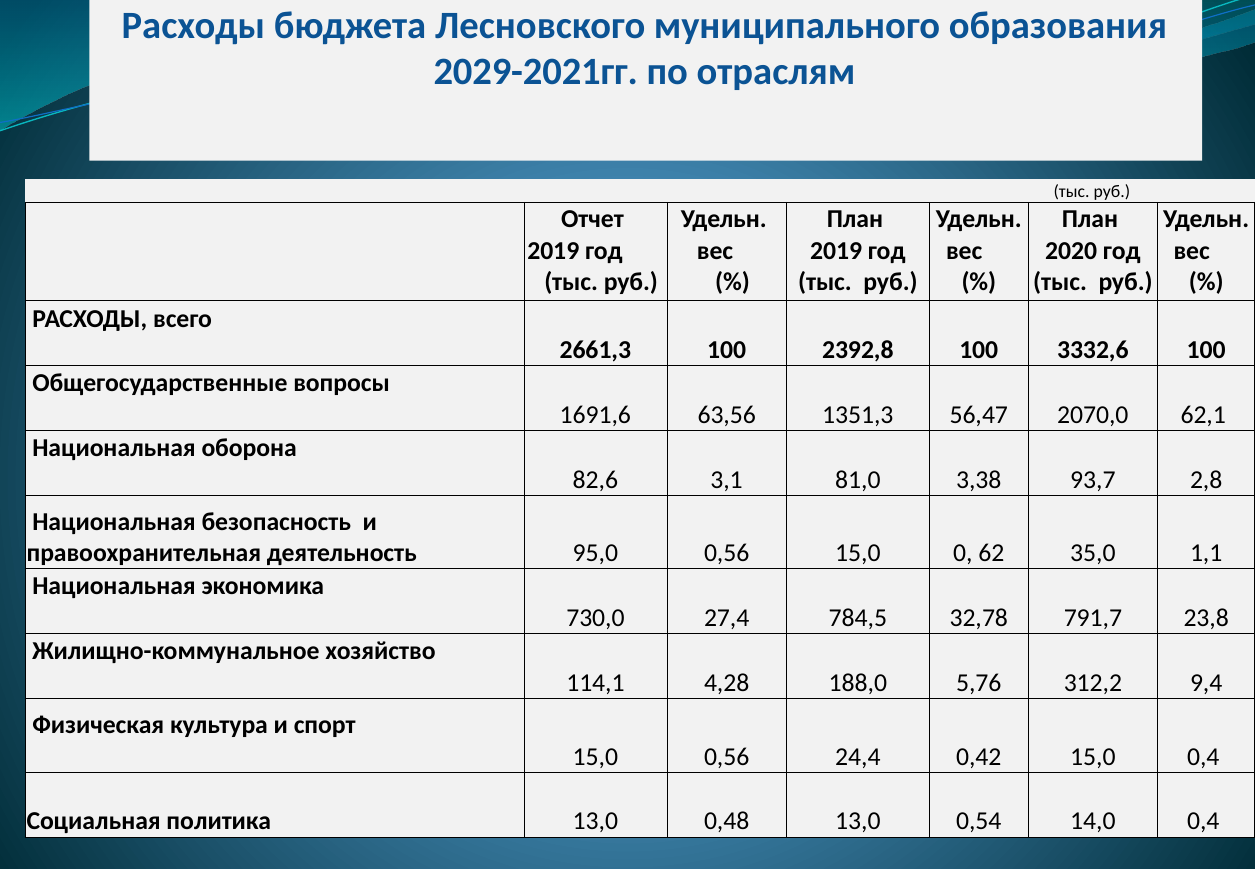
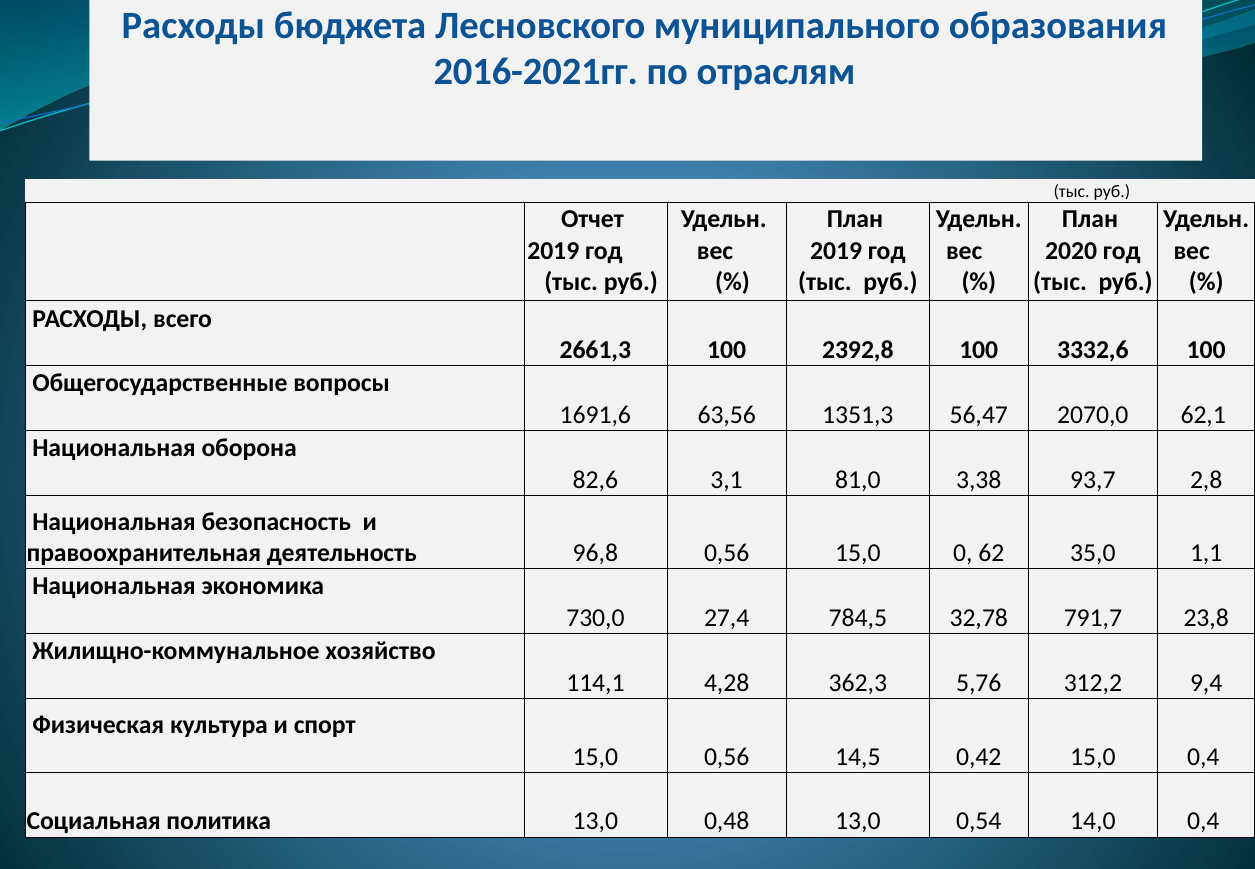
2029-2021гг: 2029-2021гг -> 2016-2021гг (536, 72)
95,0: 95,0 -> 96,8 (595, 553)
188,0: 188,0 -> 362,3 (858, 683)
24,4: 24,4 -> 14,5 (858, 756)
